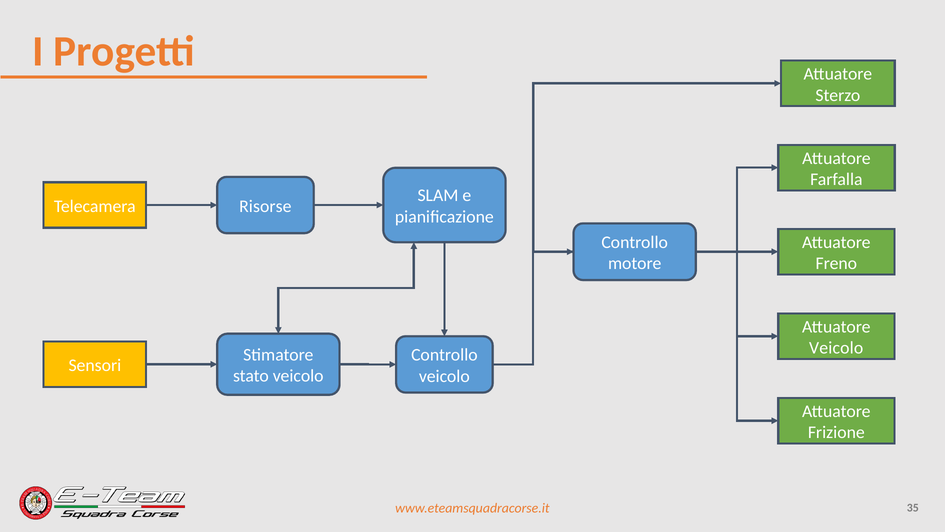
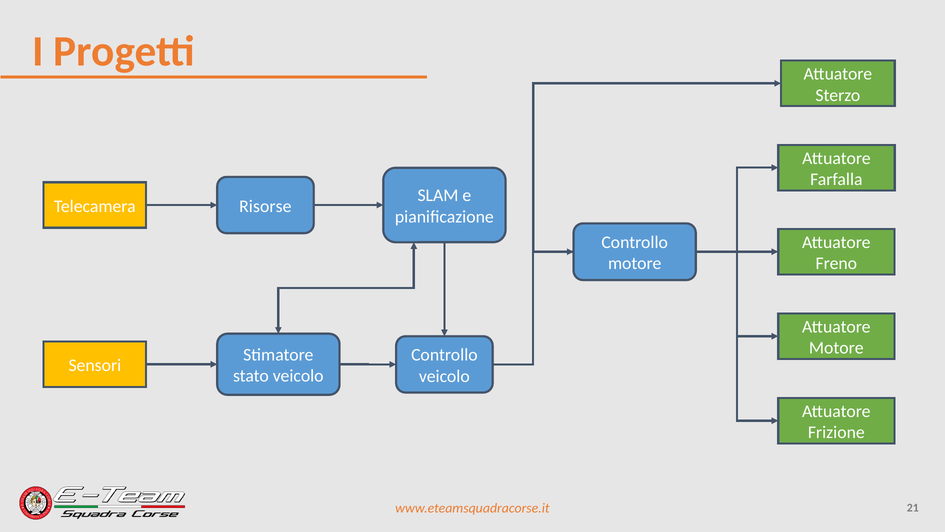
Veicolo: Veicolo -> Motore (836, 348)
35: 35 -> 21 (913, 508)
